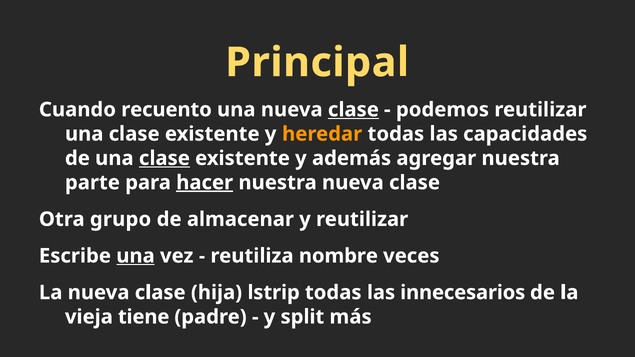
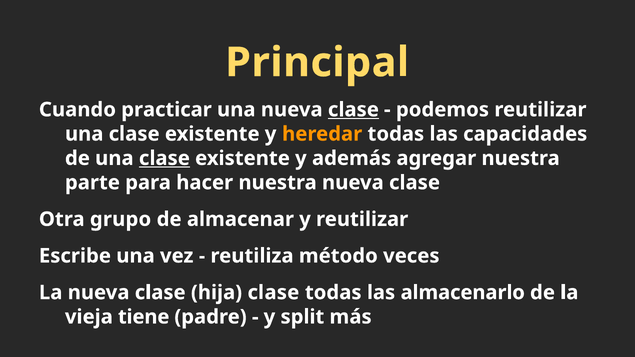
recuento: recuento -> practicar (166, 110)
hacer underline: present -> none (205, 183)
una underline: present -> none (135, 256)
nombre: nombre -> método (338, 256)
hija lstrip: lstrip -> clase (273, 293)
innecesarios: innecesarios -> almacenarlo (463, 293)
